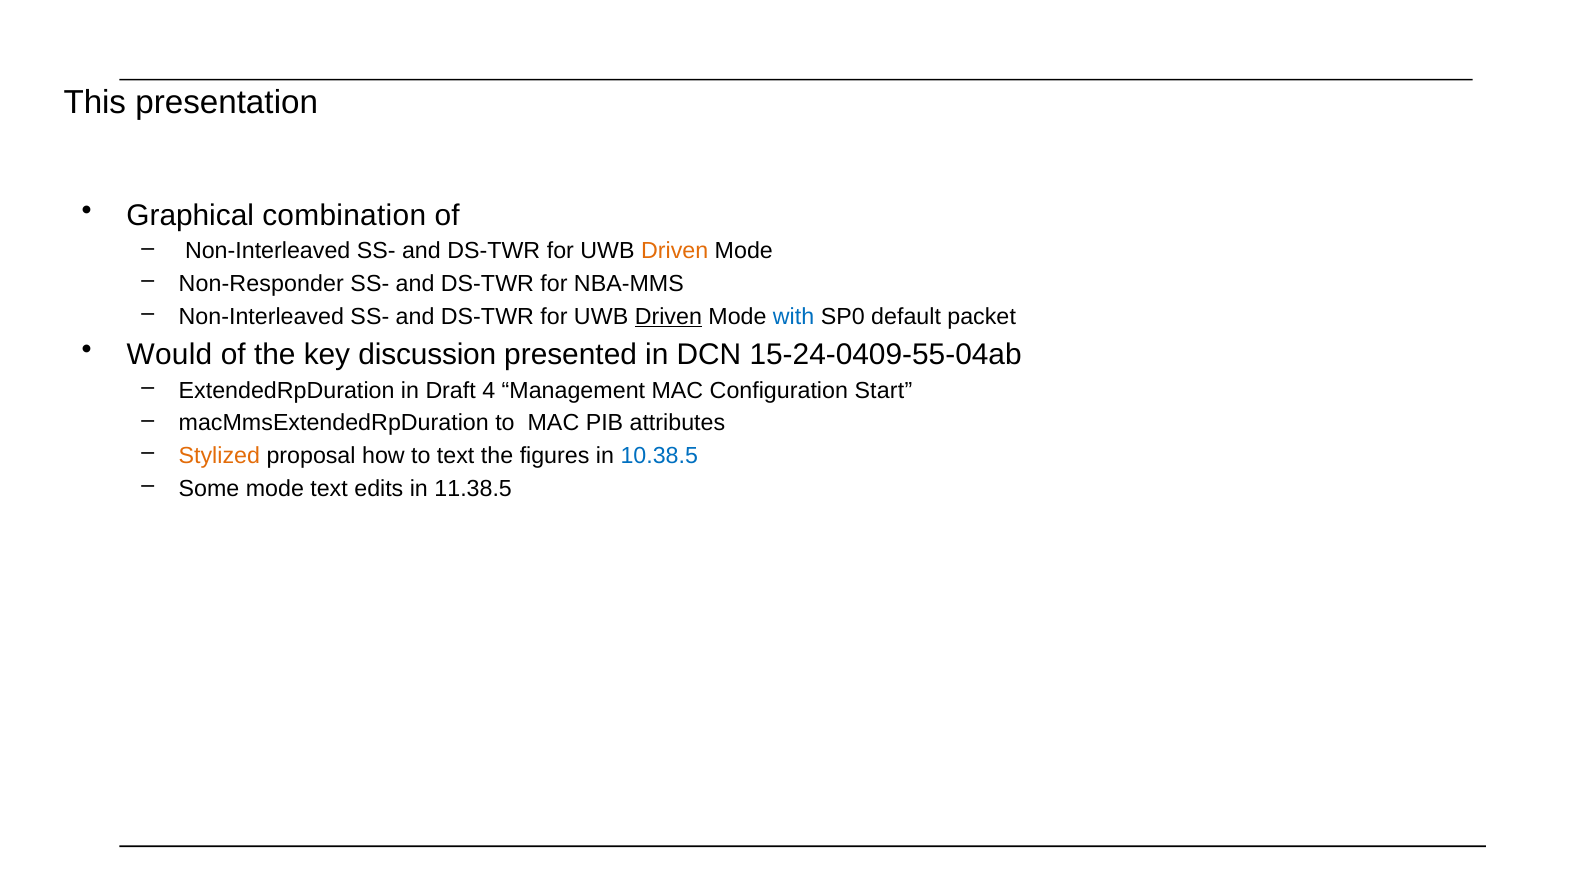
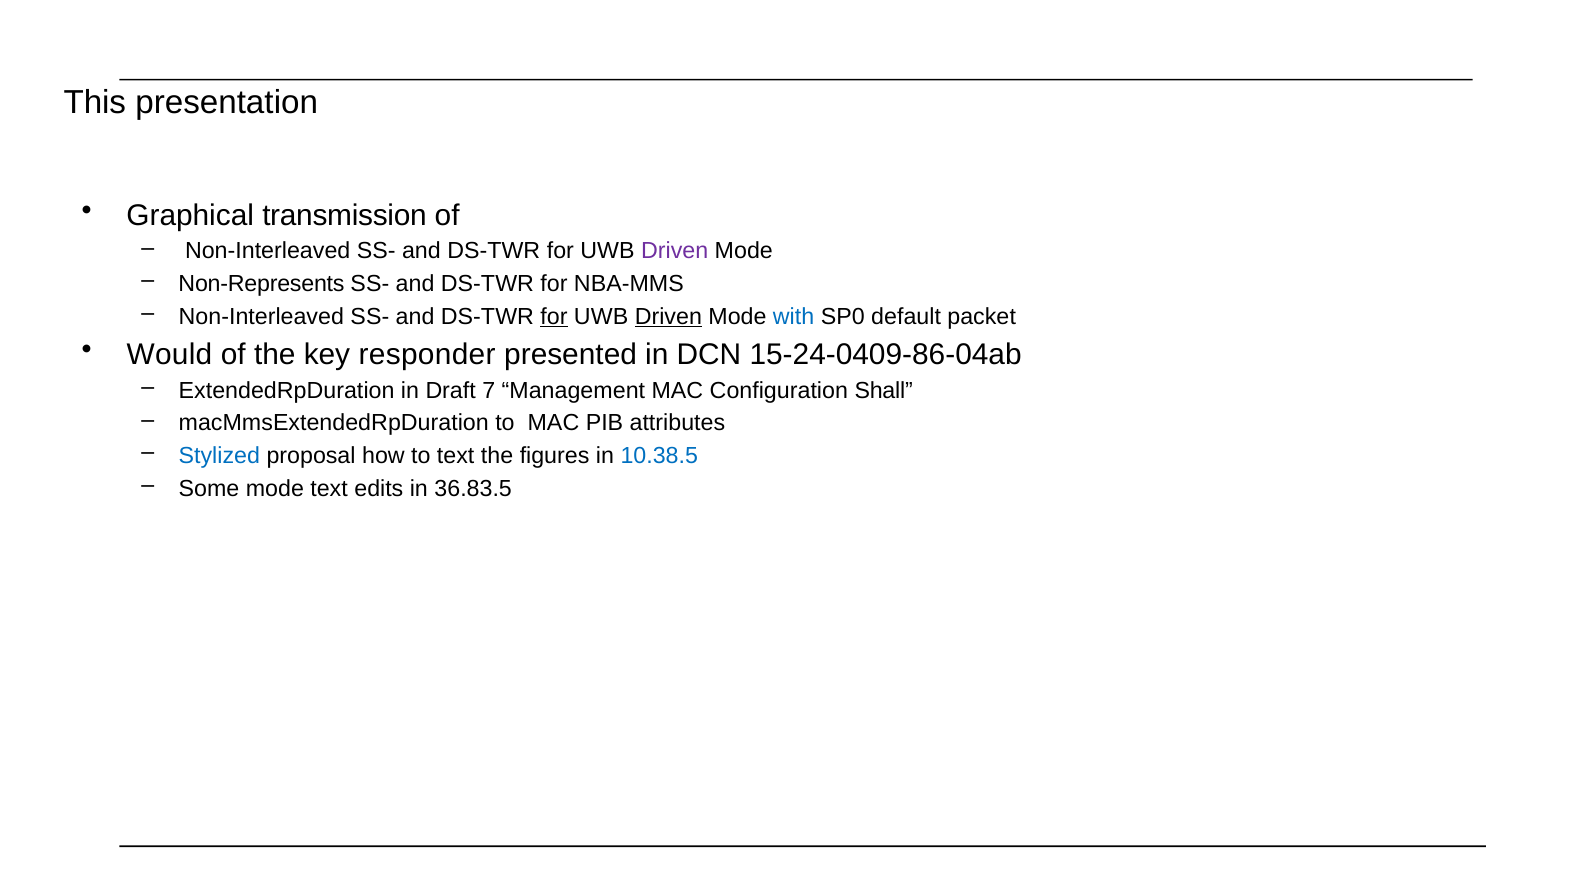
combination: combination -> transmission (344, 215)
Driven colour: orange -> purple (675, 251)
Non-Responder: Non-Responder -> Non-Represents (261, 284)
for underline: none -> present (554, 316)
discussion: discussion -> responder (427, 354)
15-24-0409-55-04ab: 15-24-0409-55-04ab -> 15-24-0409-86-04ab (886, 354)
4: 4 -> 7 (489, 390)
Start: Start -> Shall (884, 390)
Stylized colour: orange -> blue (219, 456)
11.38.5: 11.38.5 -> 36.83.5 (473, 488)
